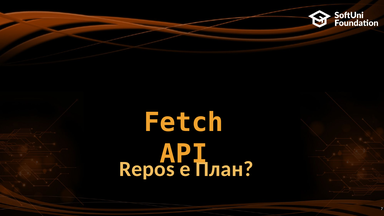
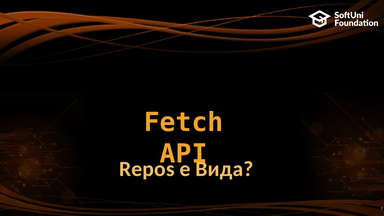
План: План -> Вида (224, 169)
